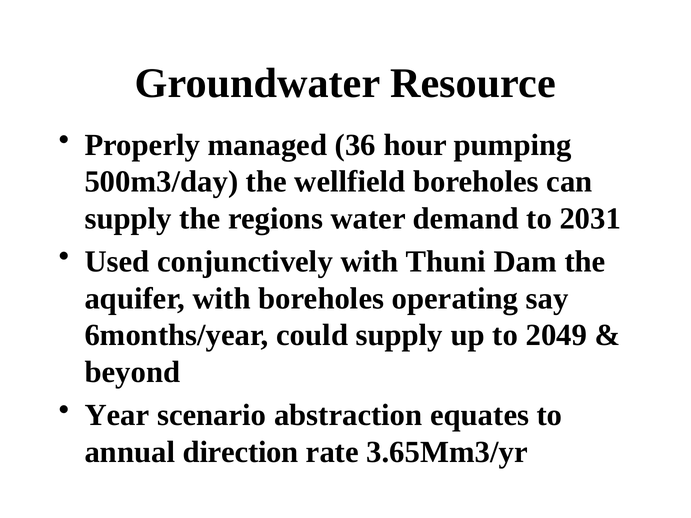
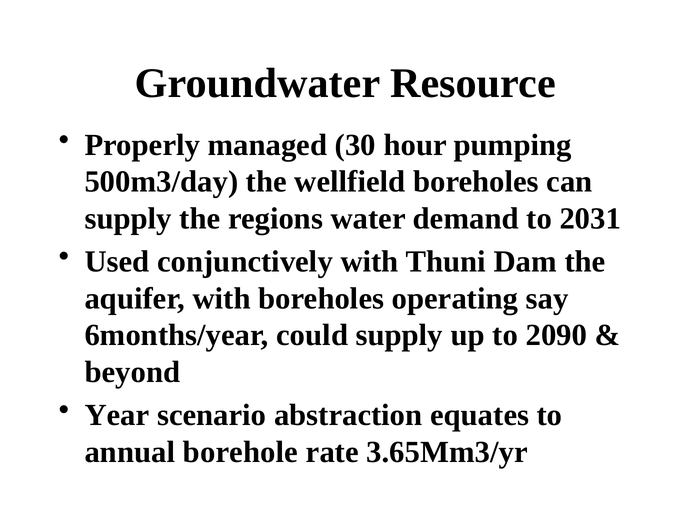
36: 36 -> 30 (355, 145)
2049: 2049 -> 2090 (556, 335)
direction: direction -> borehole (240, 452)
